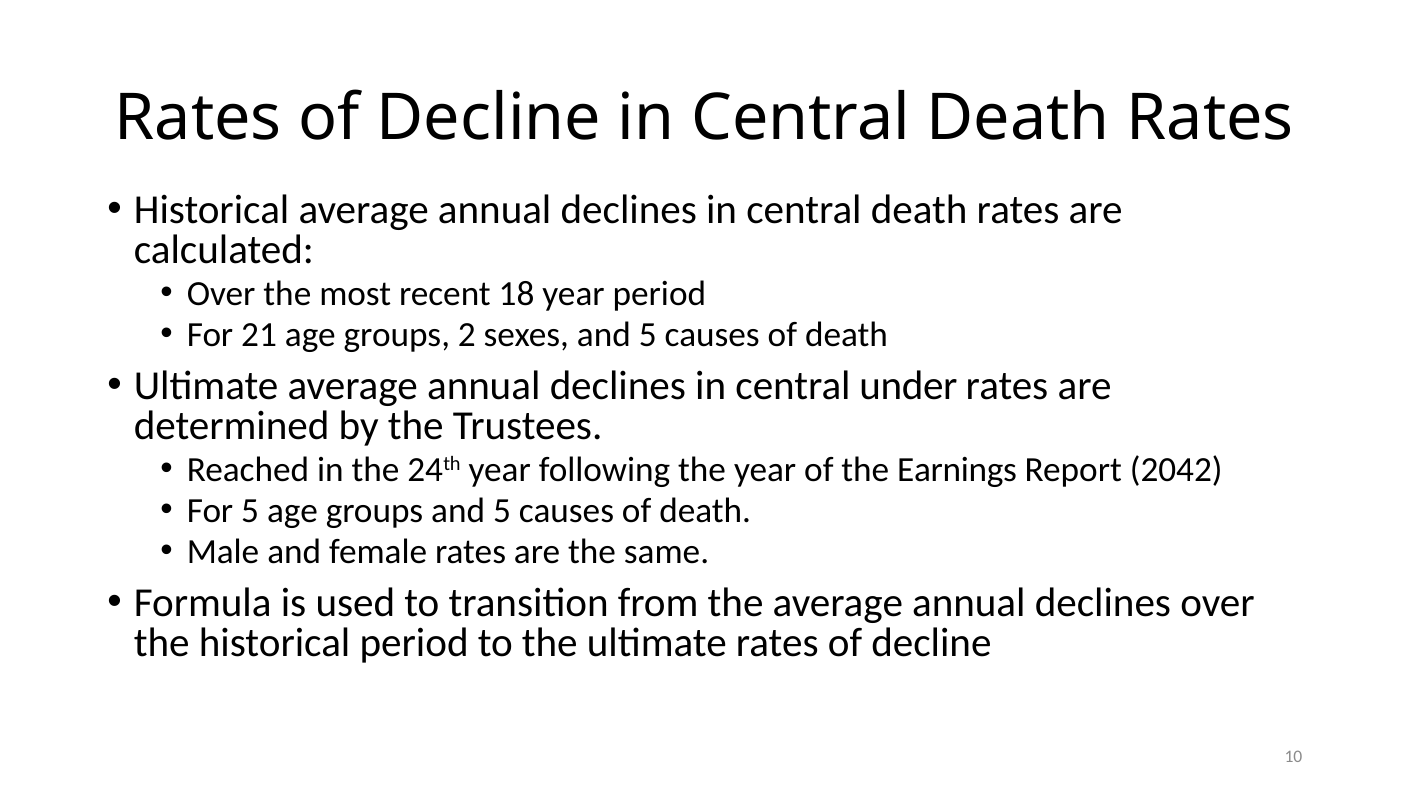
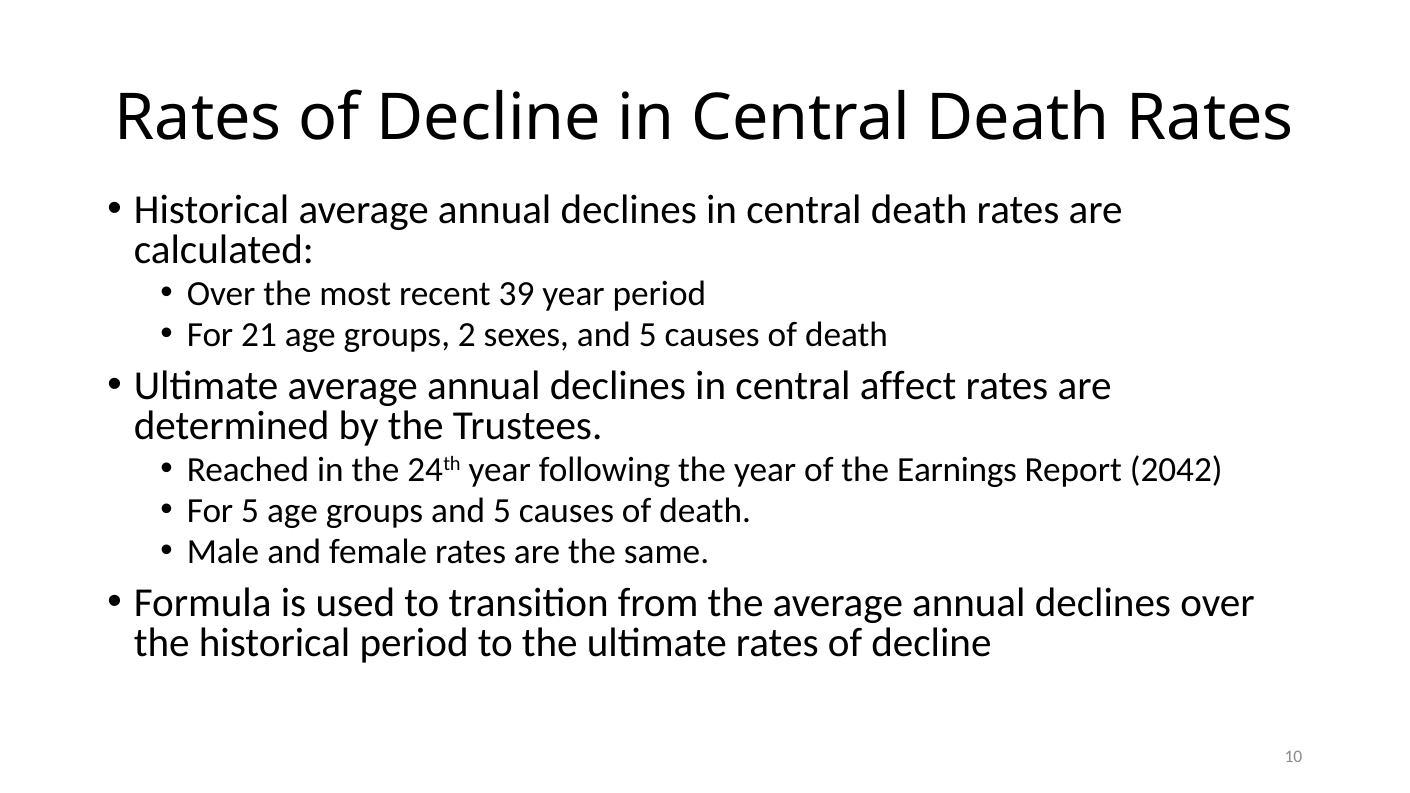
18: 18 -> 39 (517, 294)
under: under -> affect (908, 386)
